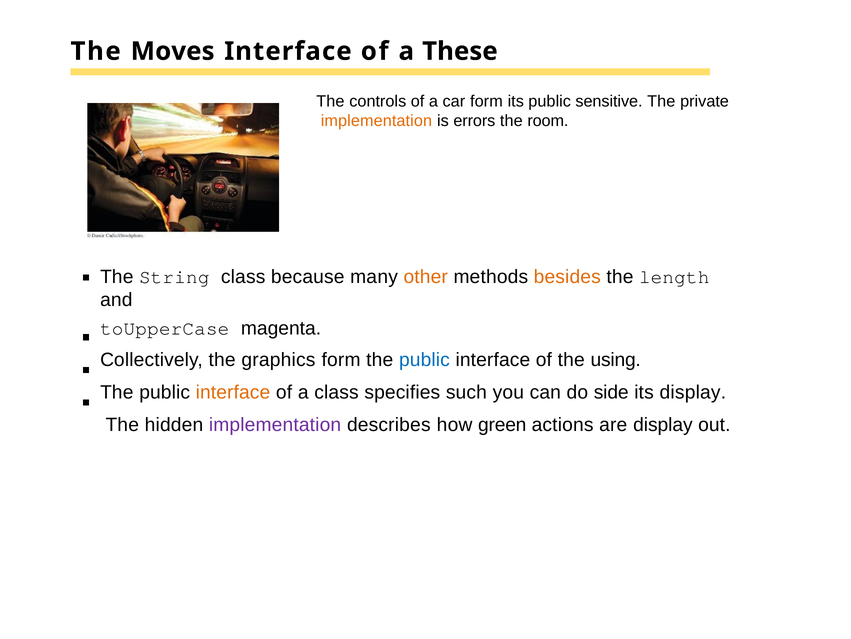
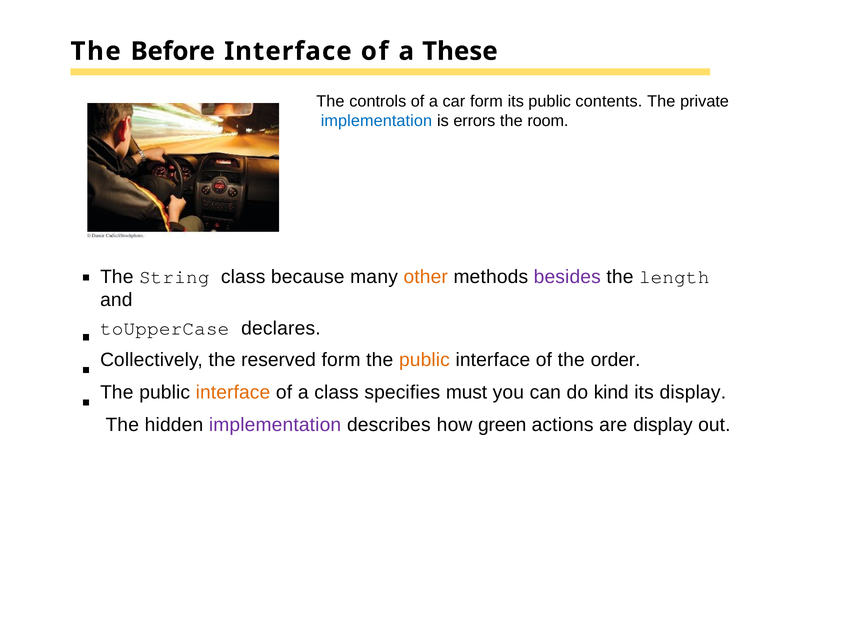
Moves: Moves -> Before (173, 51)
sensitive: sensitive -> contents (609, 101)
implementation colour: orange -> blue (376, 121)
besides colour: orange -> purple (567, 277)
magenta: magenta -> declares (281, 328)
graphics: graphics -> reserved (279, 359)
public colour: blue -> orange (424, 359)
using: using -> order (616, 359)
such: such -> must (466, 392)
side: side -> kind (611, 392)
